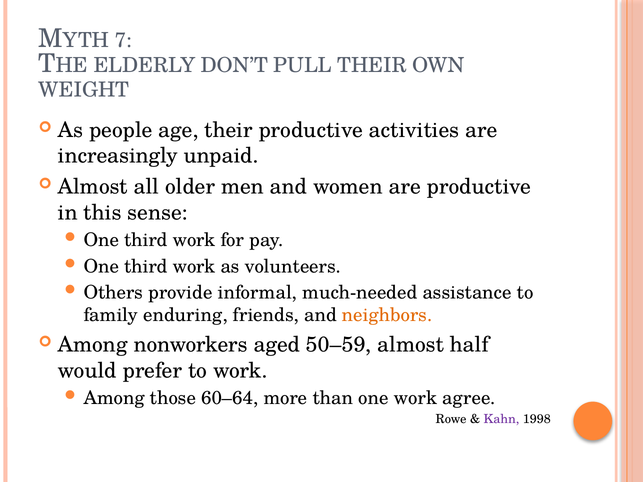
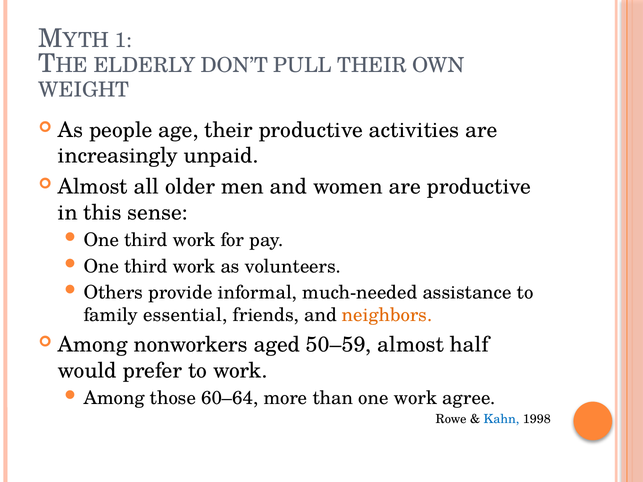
7: 7 -> 1 (124, 40)
enduring: enduring -> essential (185, 315)
Kahn colour: purple -> blue (501, 419)
